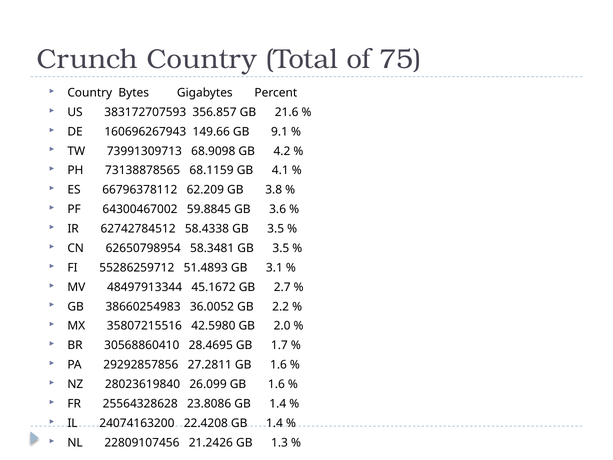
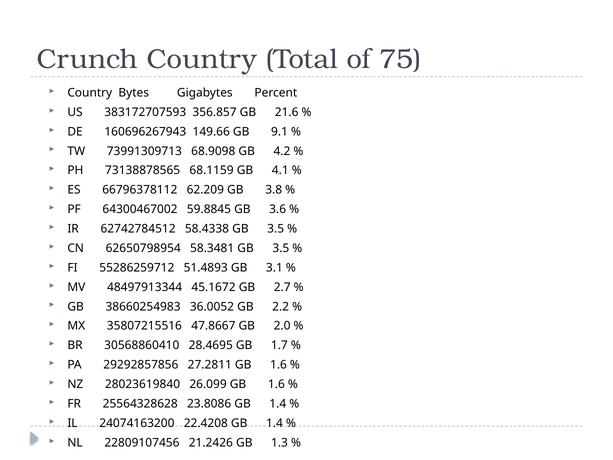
42.5980: 42.5980 -> 47.8667 (213, 326)
